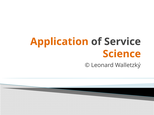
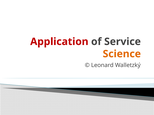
Application colour: orange -> red (59, 42)
